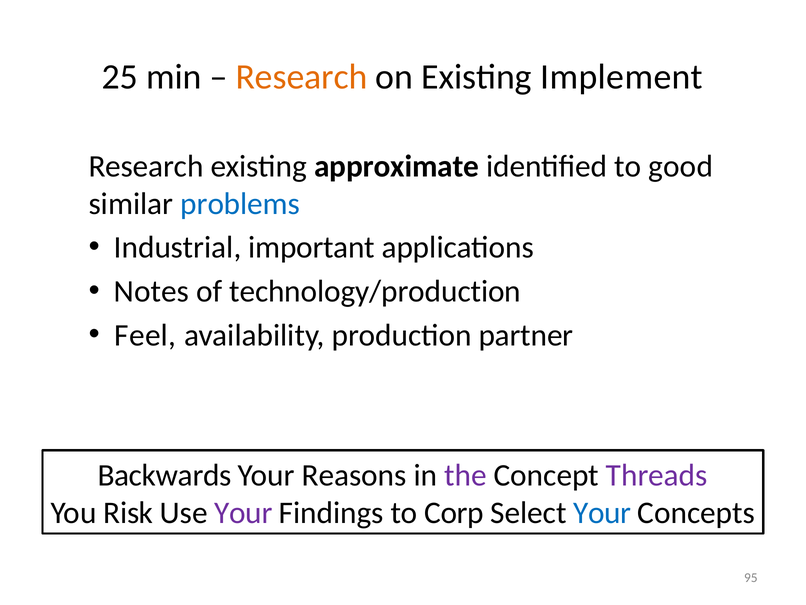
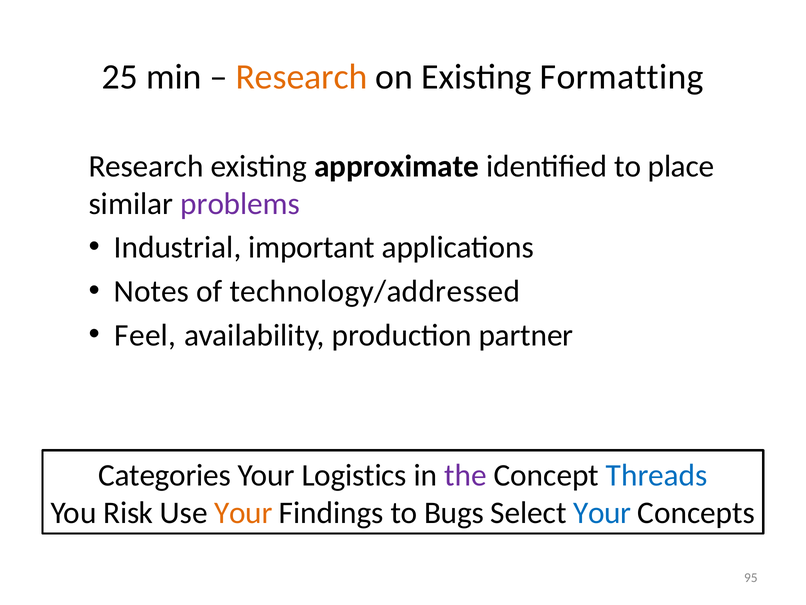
Implement: Implement -> Formatting (622, 77)
good: good -> place (681, 166)
problems colour: blue -> purple (240, 204)
technology/production: technology/production -> technology/addressed (375, 291)
Backwards: Backwards -> Categories (164, 475)
Reasons: Reasons -> Logistics (354, 475)
Threads colour: purple -> blue (657, 475)
Your colour: purple -> orange (243, 513)
Corp: Corp -> Bugs (454, 513)
